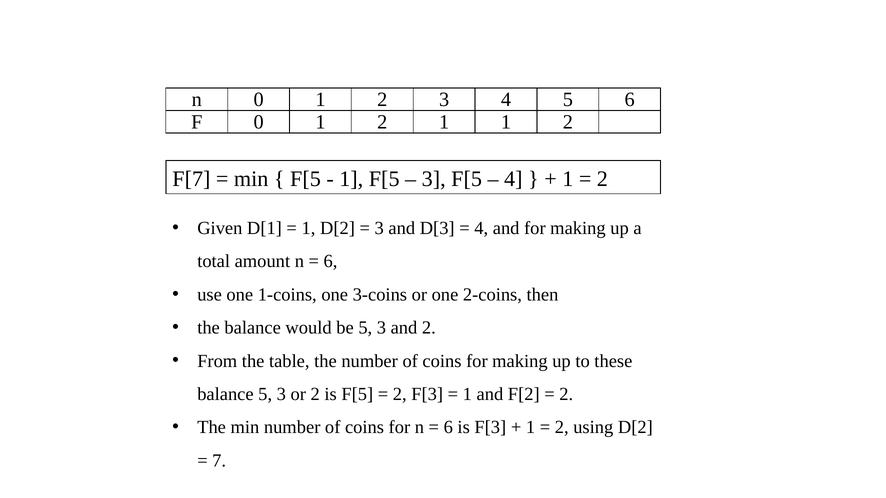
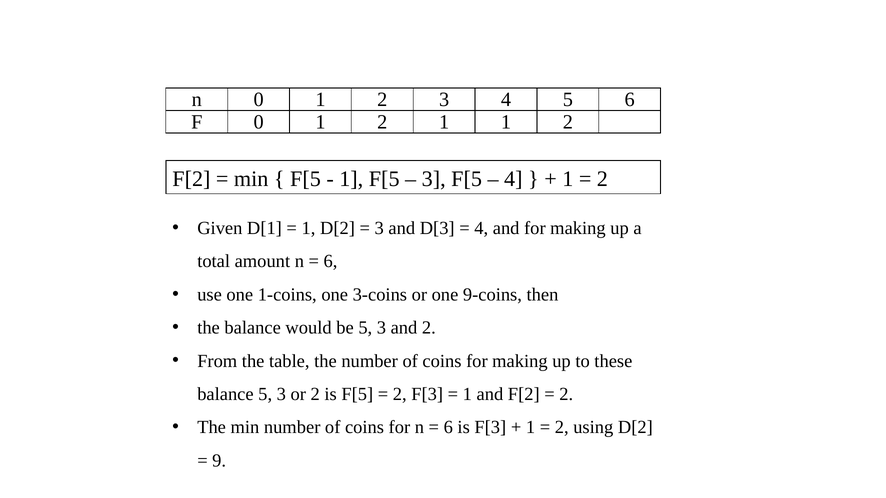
F[7: F[7 -> F[2 (191, 179)
2-coins: 2-coins -> 9-coins (492, 295)
7: 7 -> 9 (219, 461)
